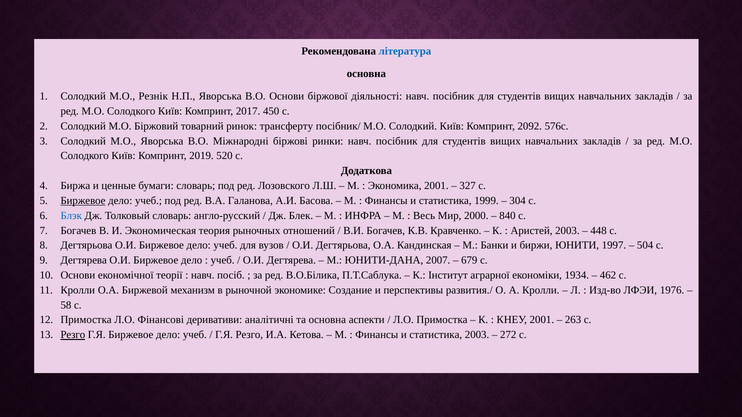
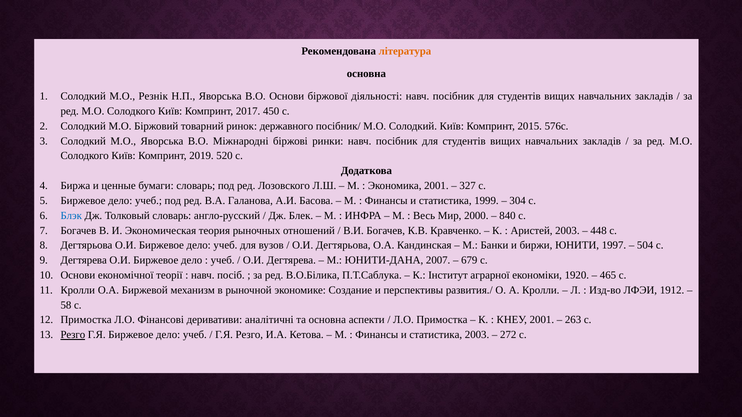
література colour: blue -> orange (405, 51)
трансферту: трансферту -> державного (287, 126)
2092: 2092 -> 2015 (530, 126)
Биржевое underline: present -> none (83, 201)
1934: 1934 -> 1920 (577, 275)
462: 462 -> 465 (608, 275)
1976: 1976 -> 1912 (672, 290)
